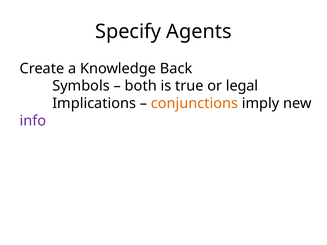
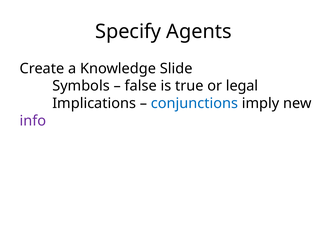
Back: Back -> Slide (176, 69)
both: both -> false (141, 86)
conjunctions colour: orange -> blue (195, 103)
